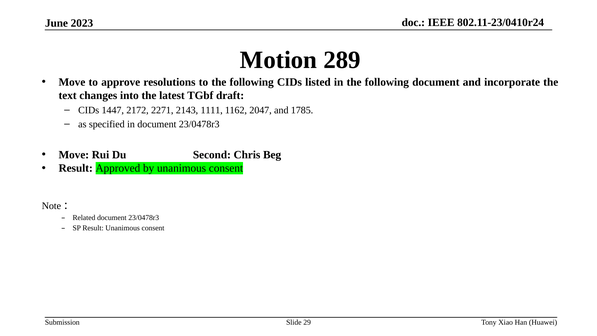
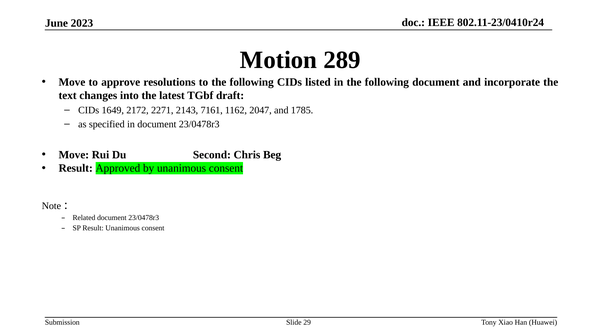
1447: 1447 -> 1649 (113, 110)
1111: 1111 -> 7161 (212, 110)
